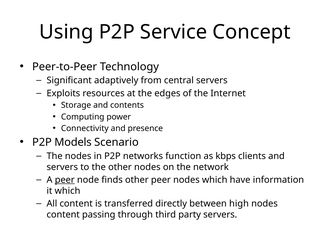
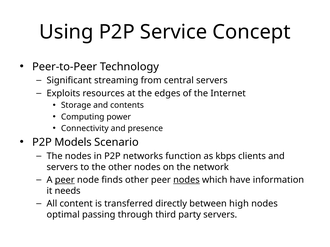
adaptively: adaptively -> streaming (116, 81)
nodes underline: none -> present (186, 180)
it which: which -> needs (68, 191)
content: content -> optimal (63, 215)
